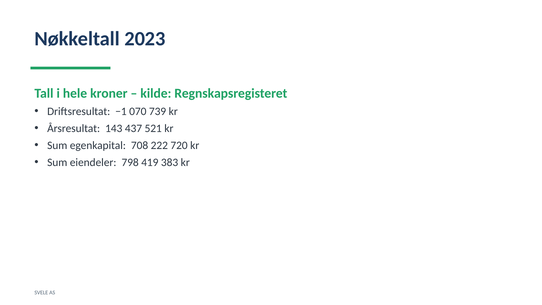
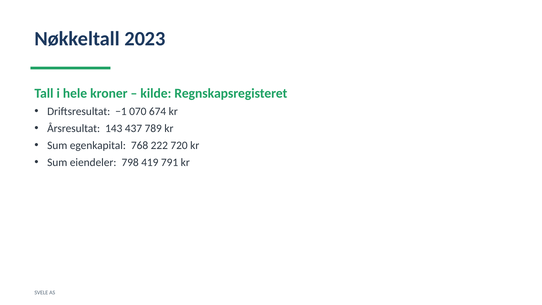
739: 739 -> 674 (158, 111)
521: 521 -> 789 (153, 128)
708: 708 -> 768 (140, 145)
383: 383 -> 791 (170, 162)
